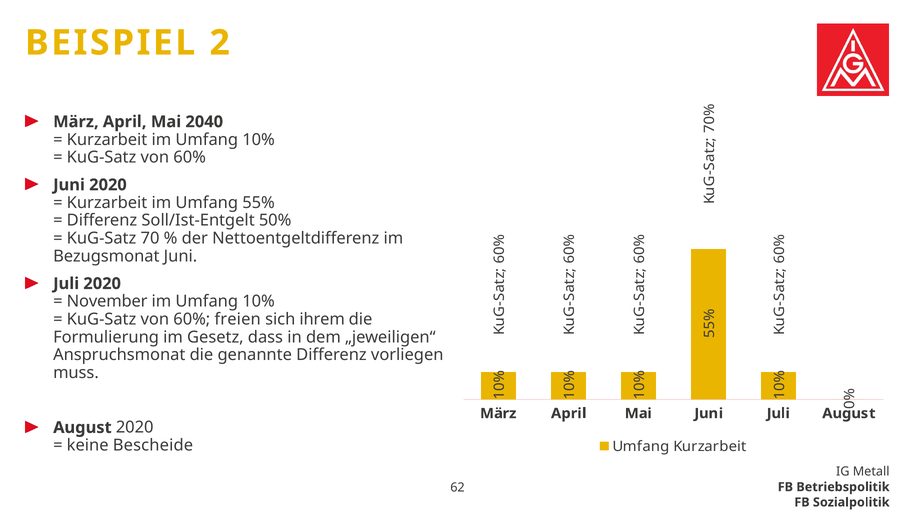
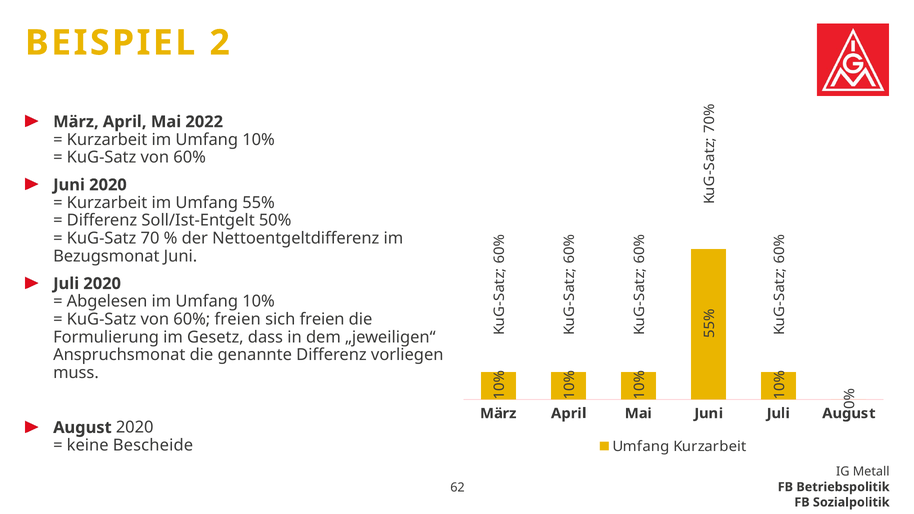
2040: 2040 -> 2022 (204, 122)
November: November -> Abgelesen (107, 302)
sich ihrem: ihrem -> freien (322, 319)
